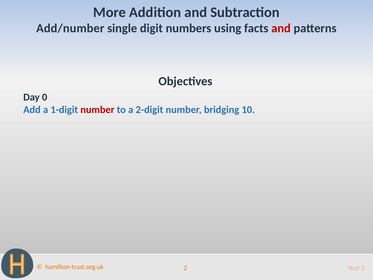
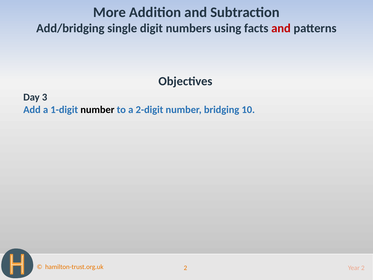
Add/number: Add/number -> Add/bridging (70, 28)
0: 0 -> 3 (45, 97)
number colour: red -> black (97, 110)
